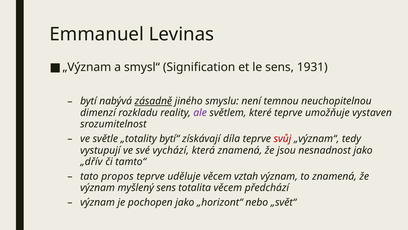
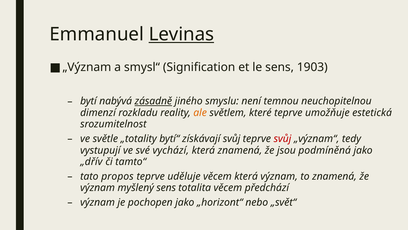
Levinas underline: none -> present (181, 34)
1931: 1931 -> 1903 (312, 67)
ale colour: purple -> orange (200, 112)
vystaven: vystaven -> estetická (372, 112)
získávají díla: díla -> svůj (232, 138)
nesnadnost: nesnadnost -> podmíněná (325, 150)
věcem vztah: vztah -> která (246, 176)
